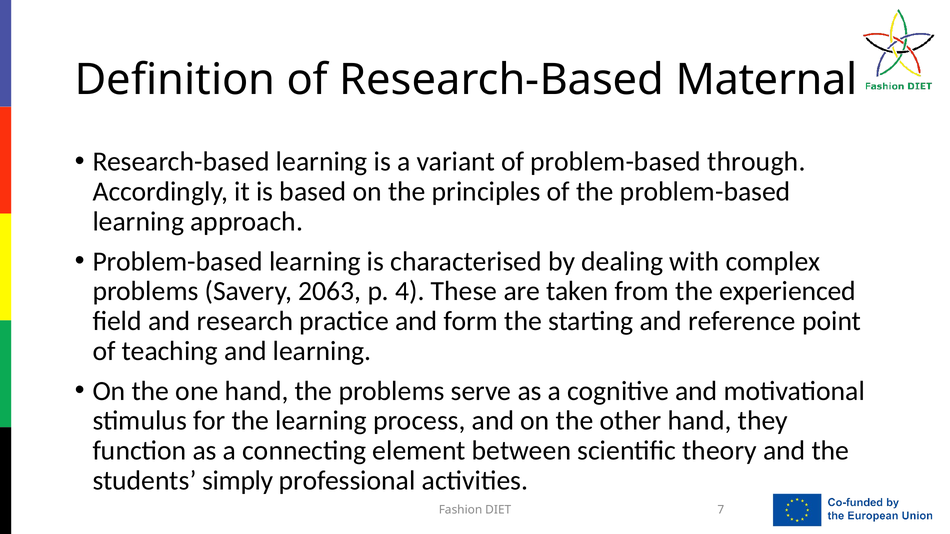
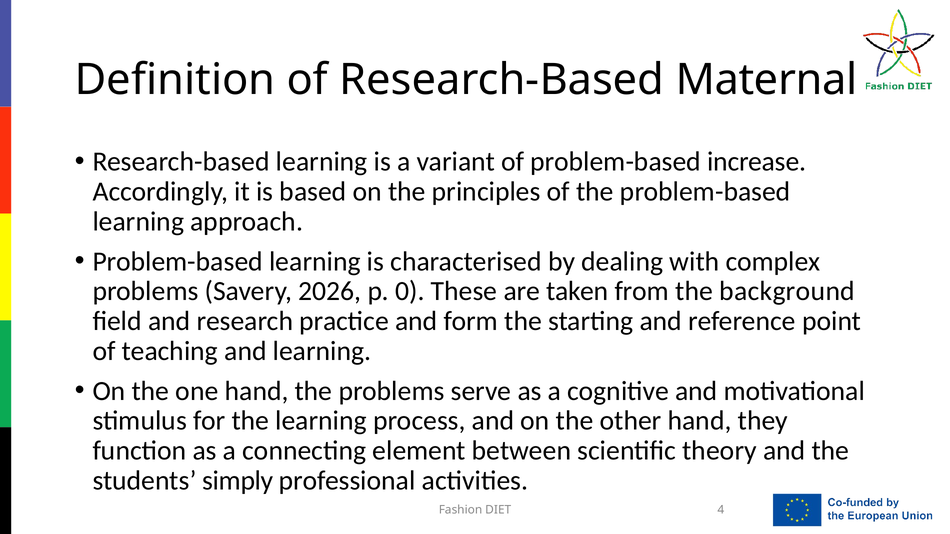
through: through -> increase (757, 162)
2063: 2063 -> 2026 (330, 291)
4: 4 -> 0 (410, 291)
experienced: experienced -> background (787, 291)
7: 7 -> 4 (721, 510)
